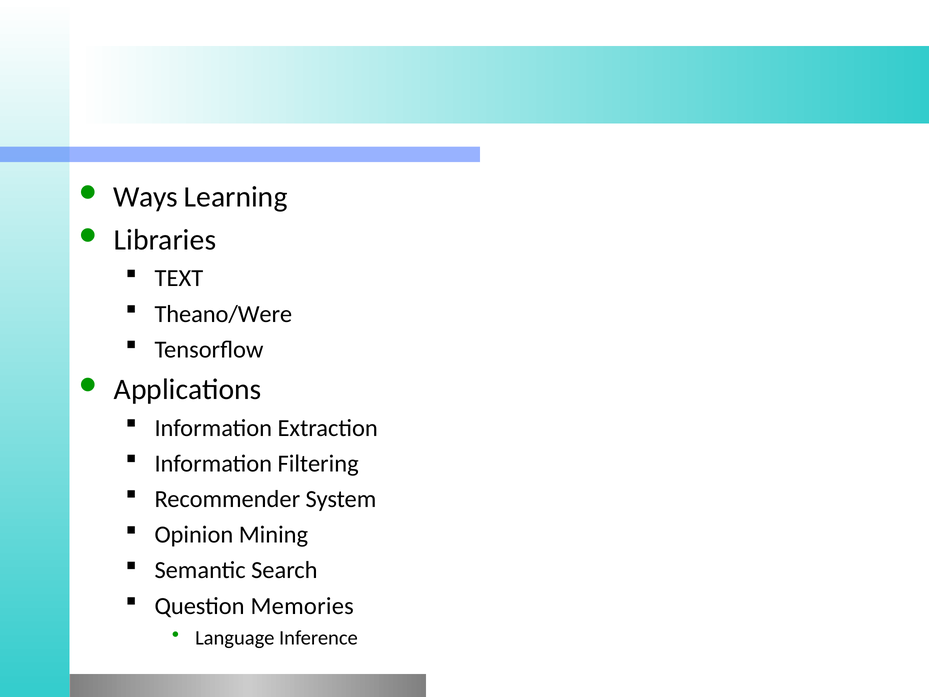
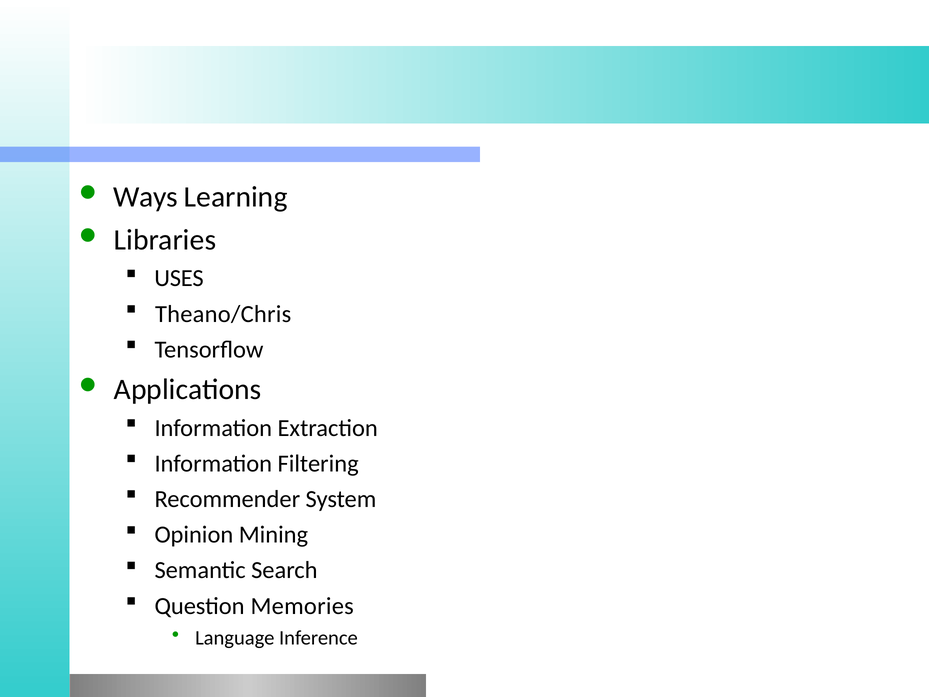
TEXT: TEXT -> USES (179, 278)
Theano/Were: Theano/Were -> Theano/Chris (223, 314)
